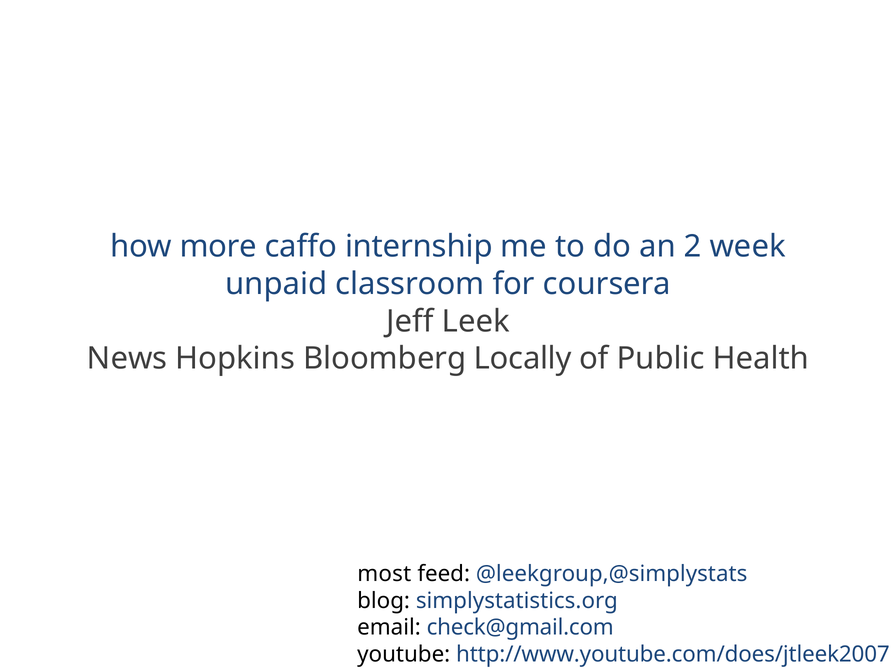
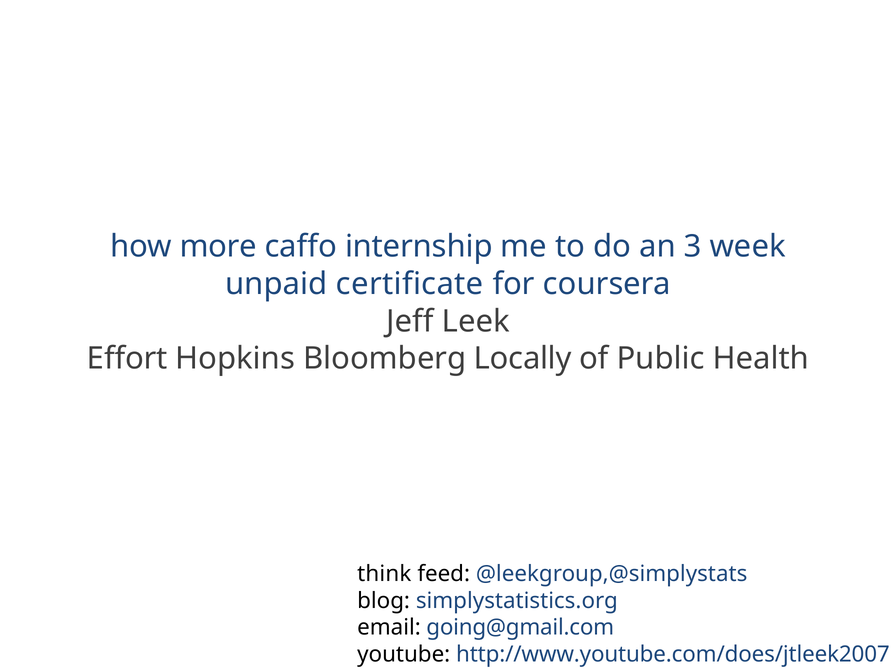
2: 2 -> 3 (693, 247)
classroom: classroom -> certificate (410, 284)
News: News -> Effort (127, 359)
most: most -> think (384, 574)
check@gmail.com: check@gmail.com -> going@gmail.com (520, 628)
